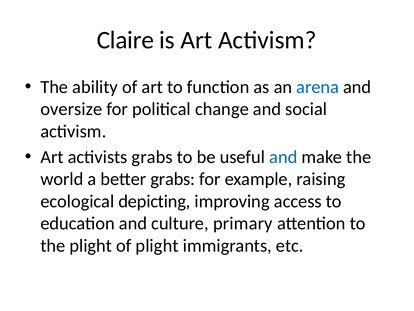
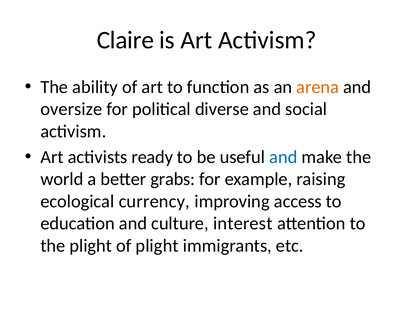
arena colour: blue -> orange (318, 87)
change: change -> diverse (222, 109)
activists grabs: grabs -> ready (152, 157)
depicting: depicting -> currency (154, 201)
primary: primary -> interest (243, 223)
